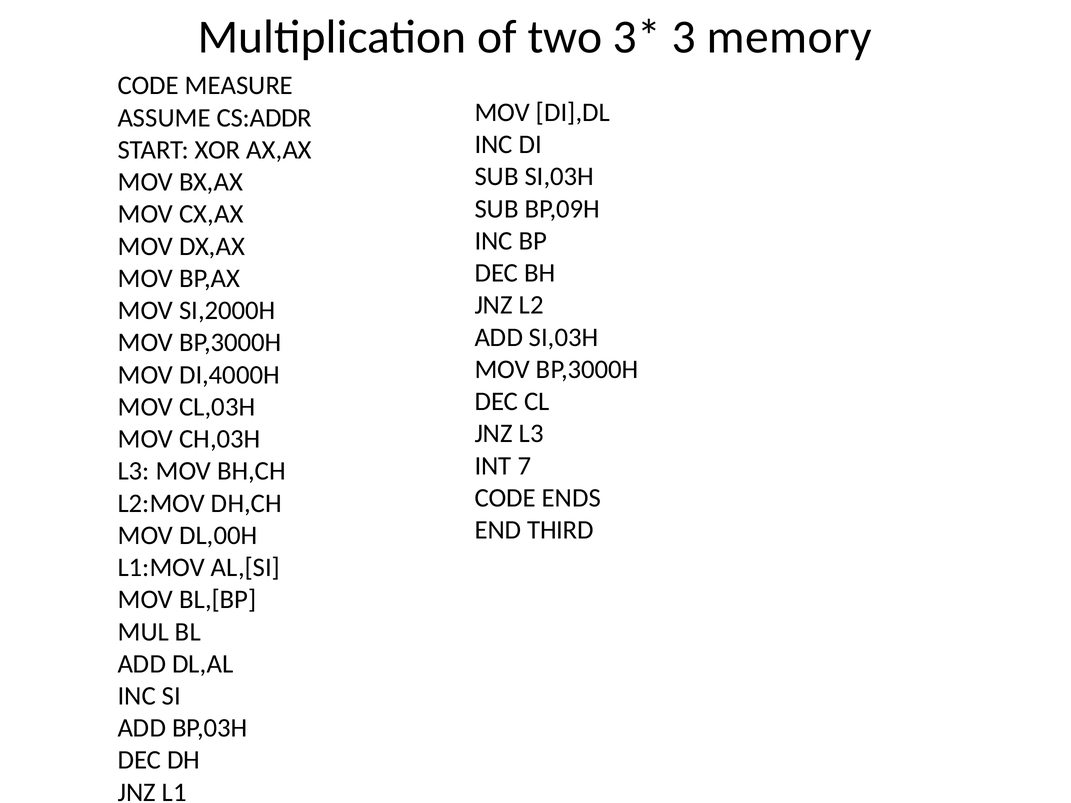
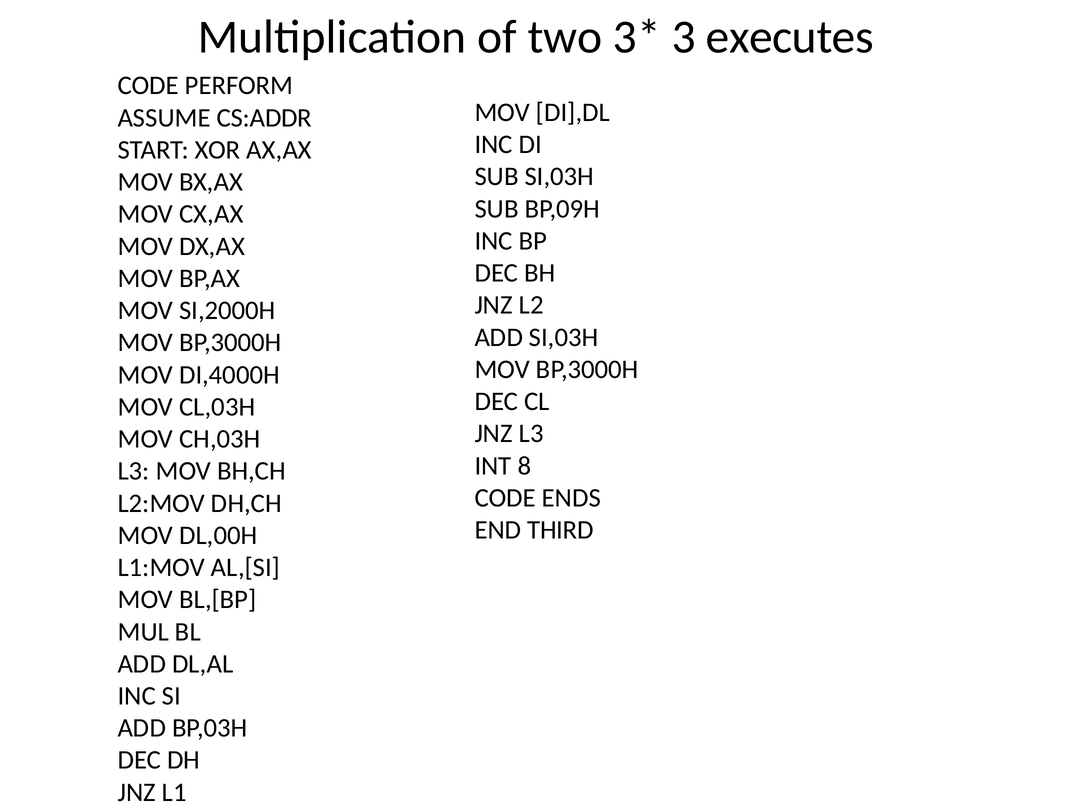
memory: memory -> executes (790, 37)
MEASURE: MEASURE -> PERFORM (239, 86)
7: 7 -> 8 (524, 466)
